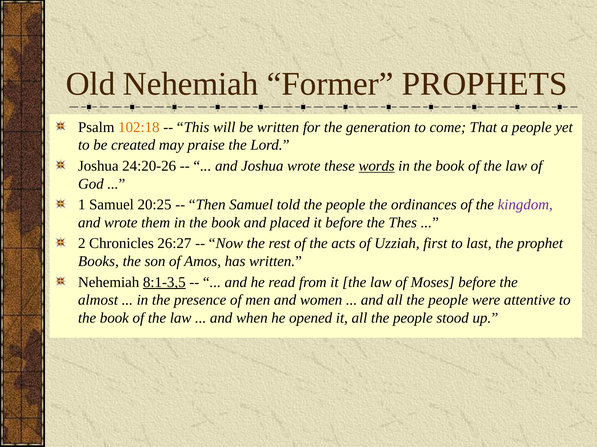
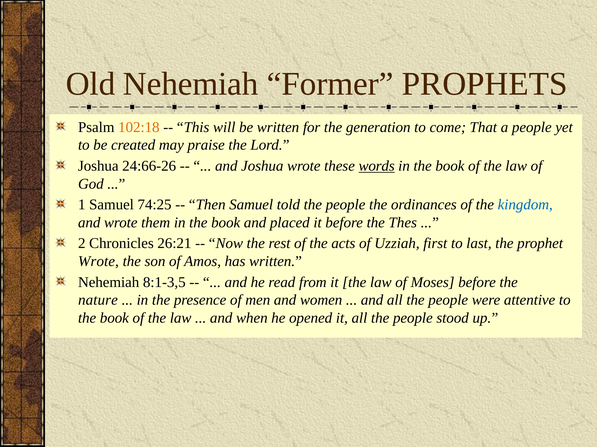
24:20-26: 24:20-26 -> 24:66-26 (149, 166)
20:25: 20:25 -> 74:25 (155, 205)
kingdom colour: purple -> blue (525, 205)
26:27: 26:27 -> 26:21 (174, 244)
Books: Books -> Wrote (98, 262)
8:1-3,5 underline: present -> none (164, 283)
almost: almost -> nature (98, 300)
